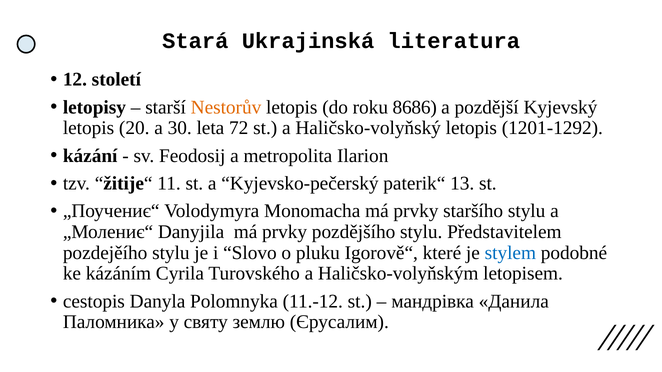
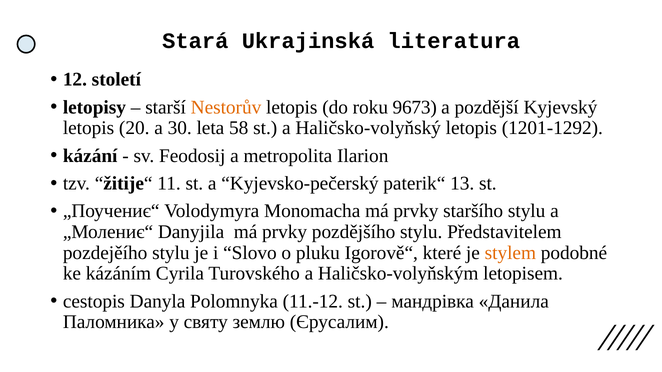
8686: 8686 -> 9673 (415, 107)
72: 72 -> 58 (239, 128)
stylem colour: blue -> orange (510, 253)
